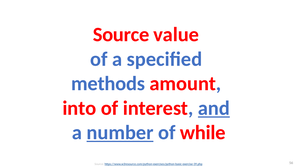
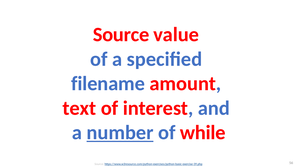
methods: methods -> filename (108, 84)
into: into -> text (79, 108)
and underline: present -> none (214, 108)
